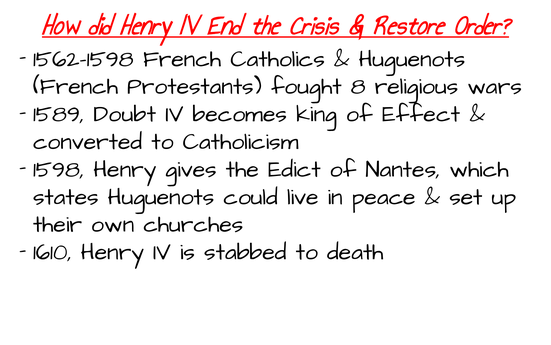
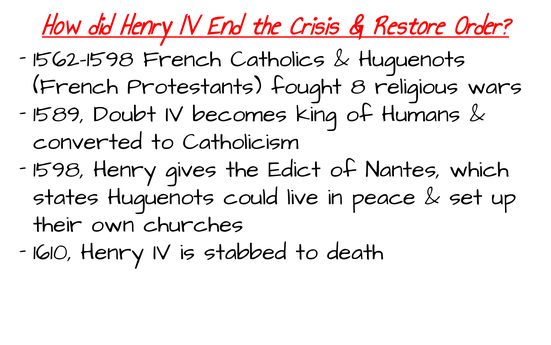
Effect: Effect -> Humans (421, 114)
